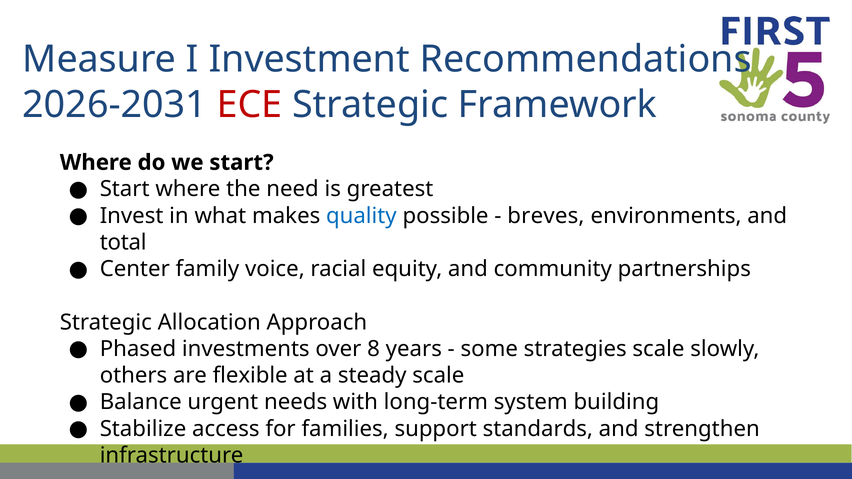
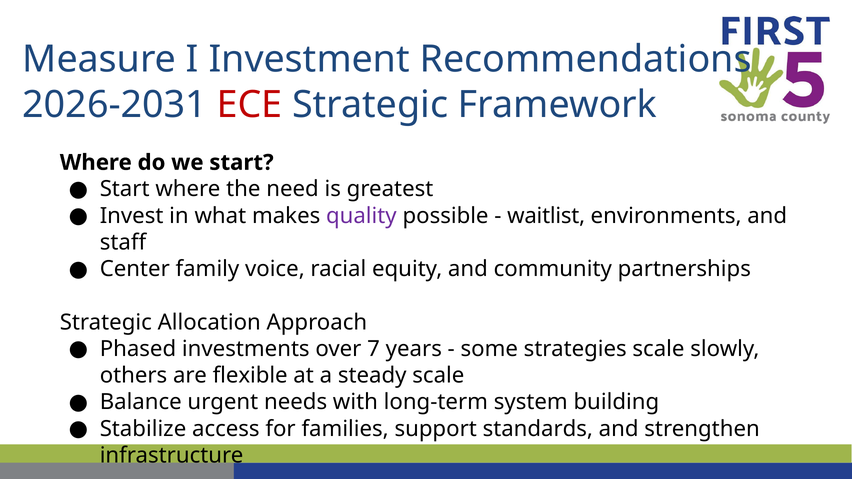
quality colour: blue -> purple (361, 216)
breves: breves -> waitlist (546, 216)
total: total -> staff (123, 243)
8: 8 -> 7 (374, 349)
